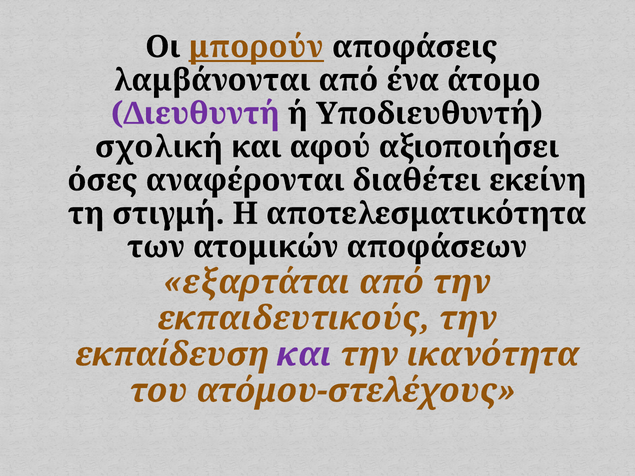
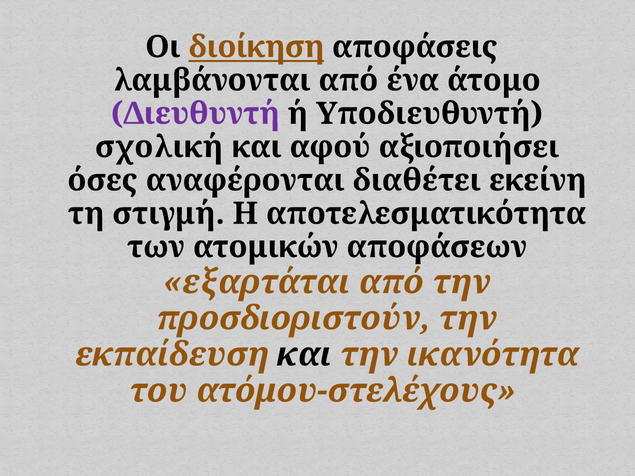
μπορούν: μπορούν -> διοίκηση (256, 47)
εκπαιδευτικούς: εκπαιδευτικούς -> προσδιοριστούν (294, 318)
και colour: purple -> black (304, 355)
